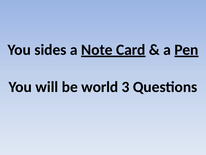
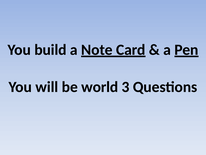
sides: sides -> build (50, 50)
